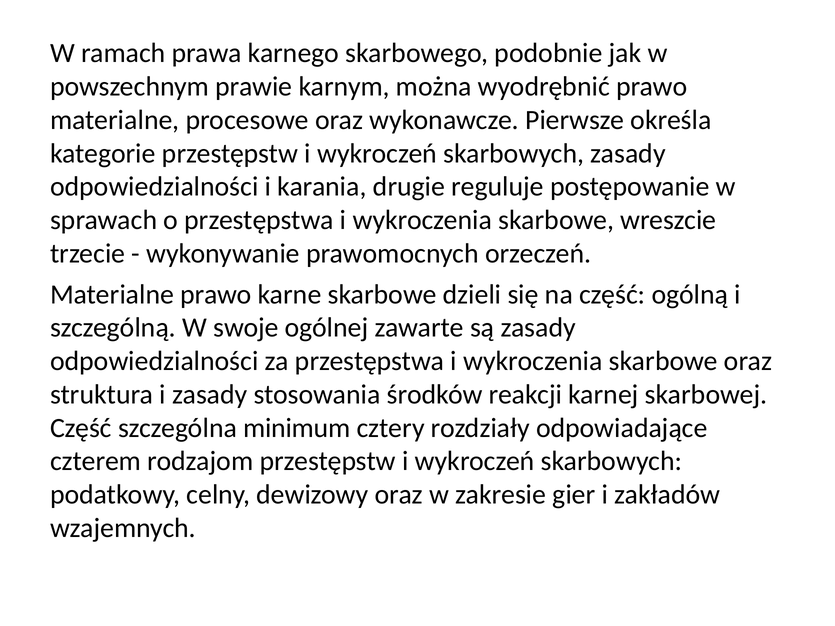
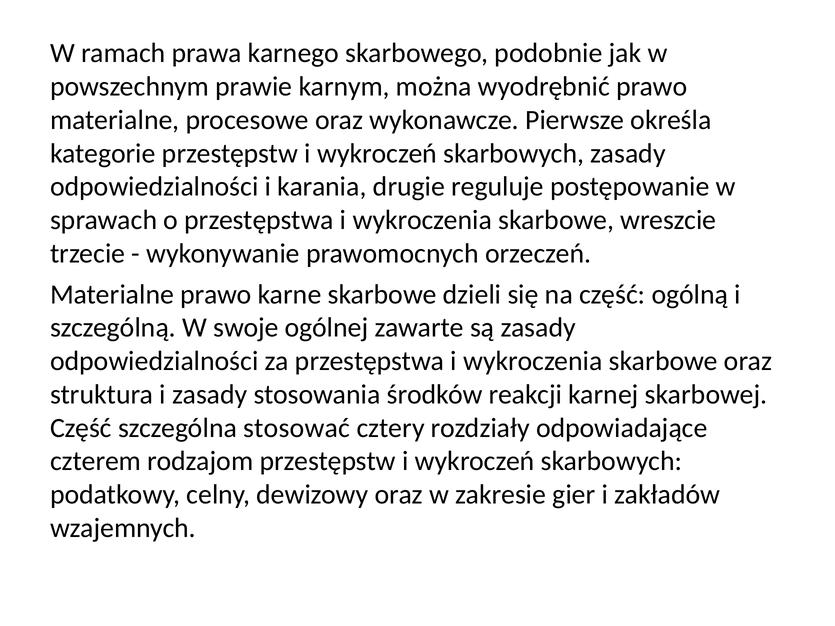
minimum: minimum -> stosować (297, 428)
